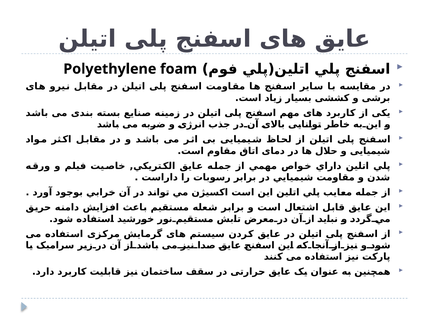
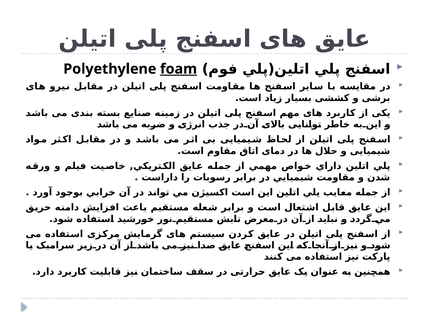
foam underline: none -> present (179, 69)
